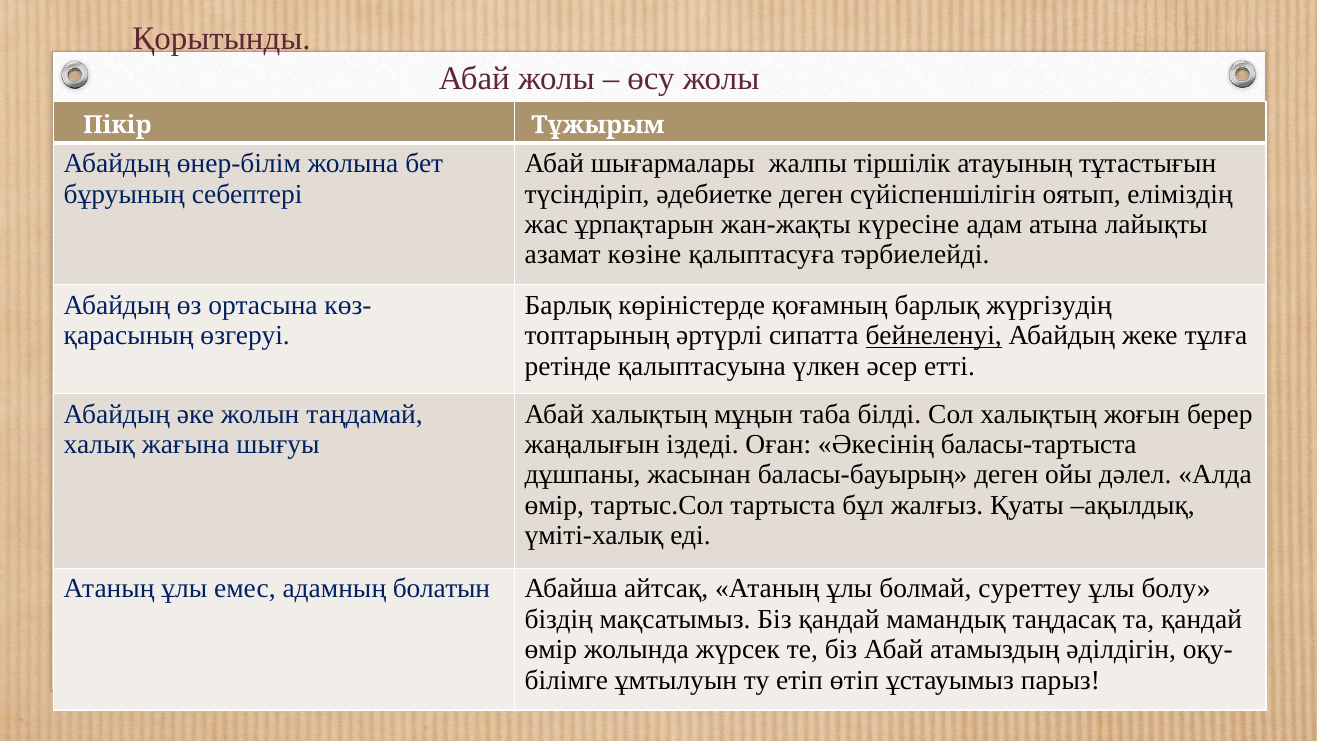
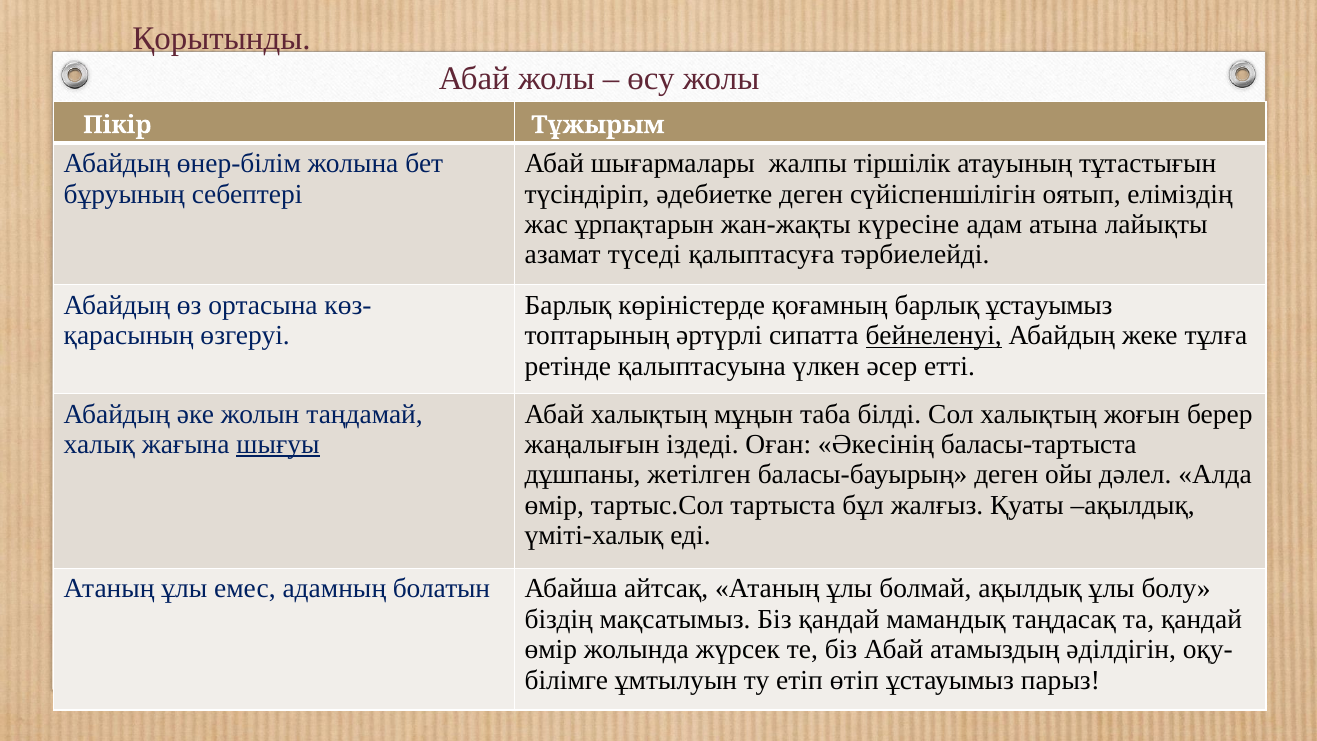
көзіне: көзіне -> түседі (644, 255)
барлық жүргізудің: жүргізудің -> ұстауымыз (1049, 305)
шығуы underline: none -> present (278, 444)
жасынан: жасынан -> жетілген (699, 475)
болмай суреттеу: суреттеу -> ақылдық (1030, 588)
